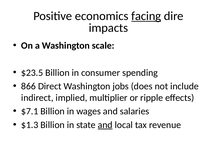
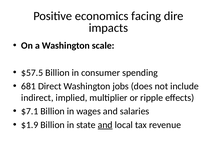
facing underline: present -> none (146, 16)
$23.5: $23.5 -> $57.5 (32, 73)
866: 866 -> 681 (28, 86)
$1.3: $1.3 -> $1.9 (30, 125)
